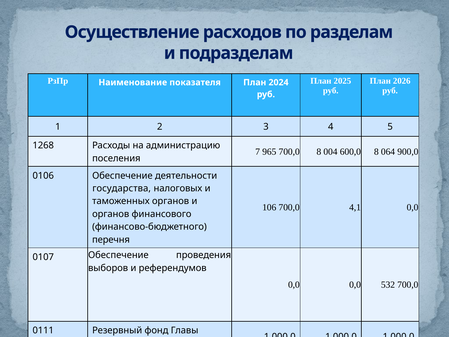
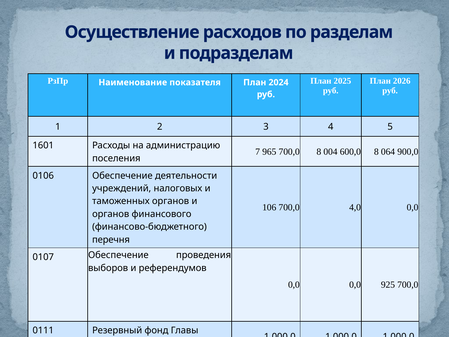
1268: 1268 -> 1601 (43, 145)
государства: государства -> учреждений (122, 188)
4,1: 4,1 -> 4,0 (355, 207)
532: 532 -> 925 (388, 285)
